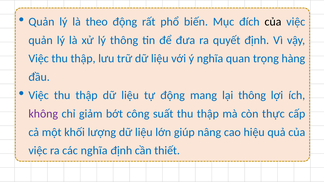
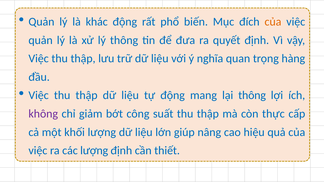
theo: theo -> khác (97, 22)
của colour: black -> orange (273, 22)
các nghĩa: nghĩa -> lượng (94, 151)
